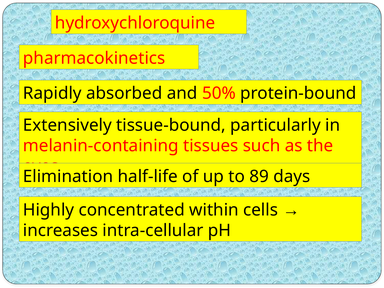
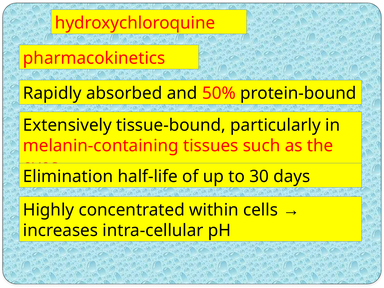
89: 89 -> 30 (259, 177)
